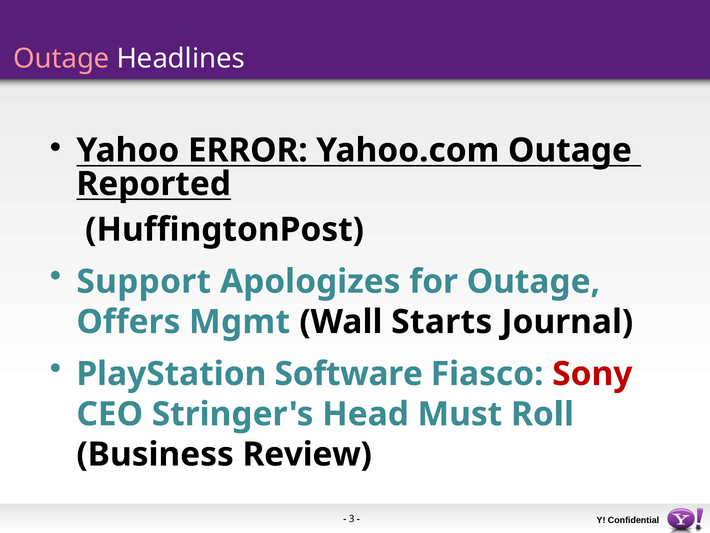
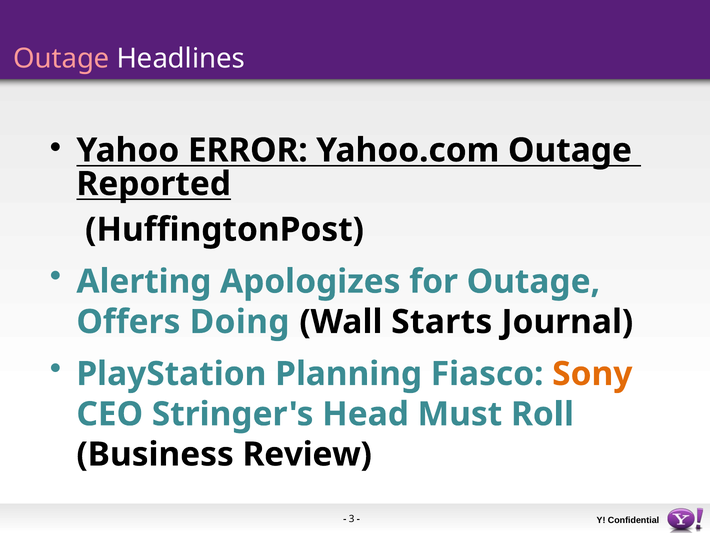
Support: Support -> Alerting (144, 281)
Mgmt: Mgmt -> Doing (240, 322)
Software: Software -> Planning (349, 374)
Sony colour: red -> orange (592, 374)
